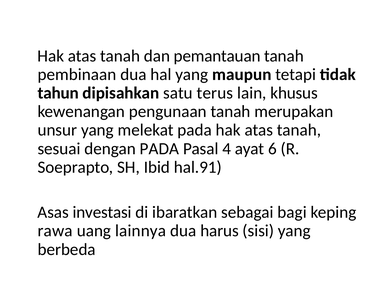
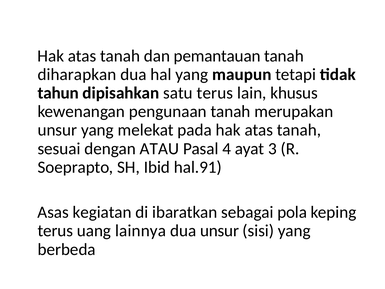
pembinaan: pembinaan -> diharapkan (77, 75)
dengan PADA: PADA -> ATAU (159, 148)
6: 6 -> 3 (272, 148)
investasi: investasi -> kegiatan (102, 212)
bagi: bagi -> pola (292, 212)
rawa: rawa -> terus (55, 231)
dua harus: harus -> unsur (220, 231)
